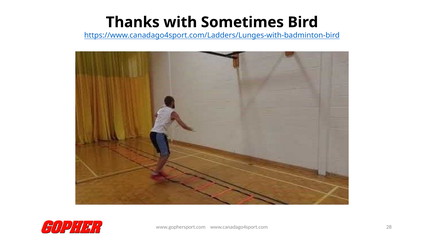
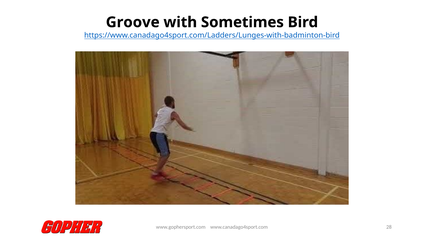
Thanks: Thanks -> Groove (133, 22)
